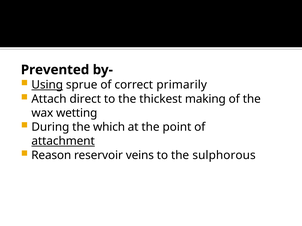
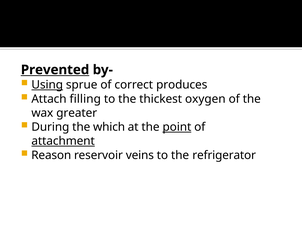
Prevented underline: none -> present (55, 70)
primarily: primarily -> produces (182, 85)
direct: direct -> filling (85, 99)
making: making -> oxygen (205, 99)
wetting: wetting -> greater (77, 113)
point underline: none -> present (177, 127)
sulphorous: sulphorous -> refrigerator (224, 156)
